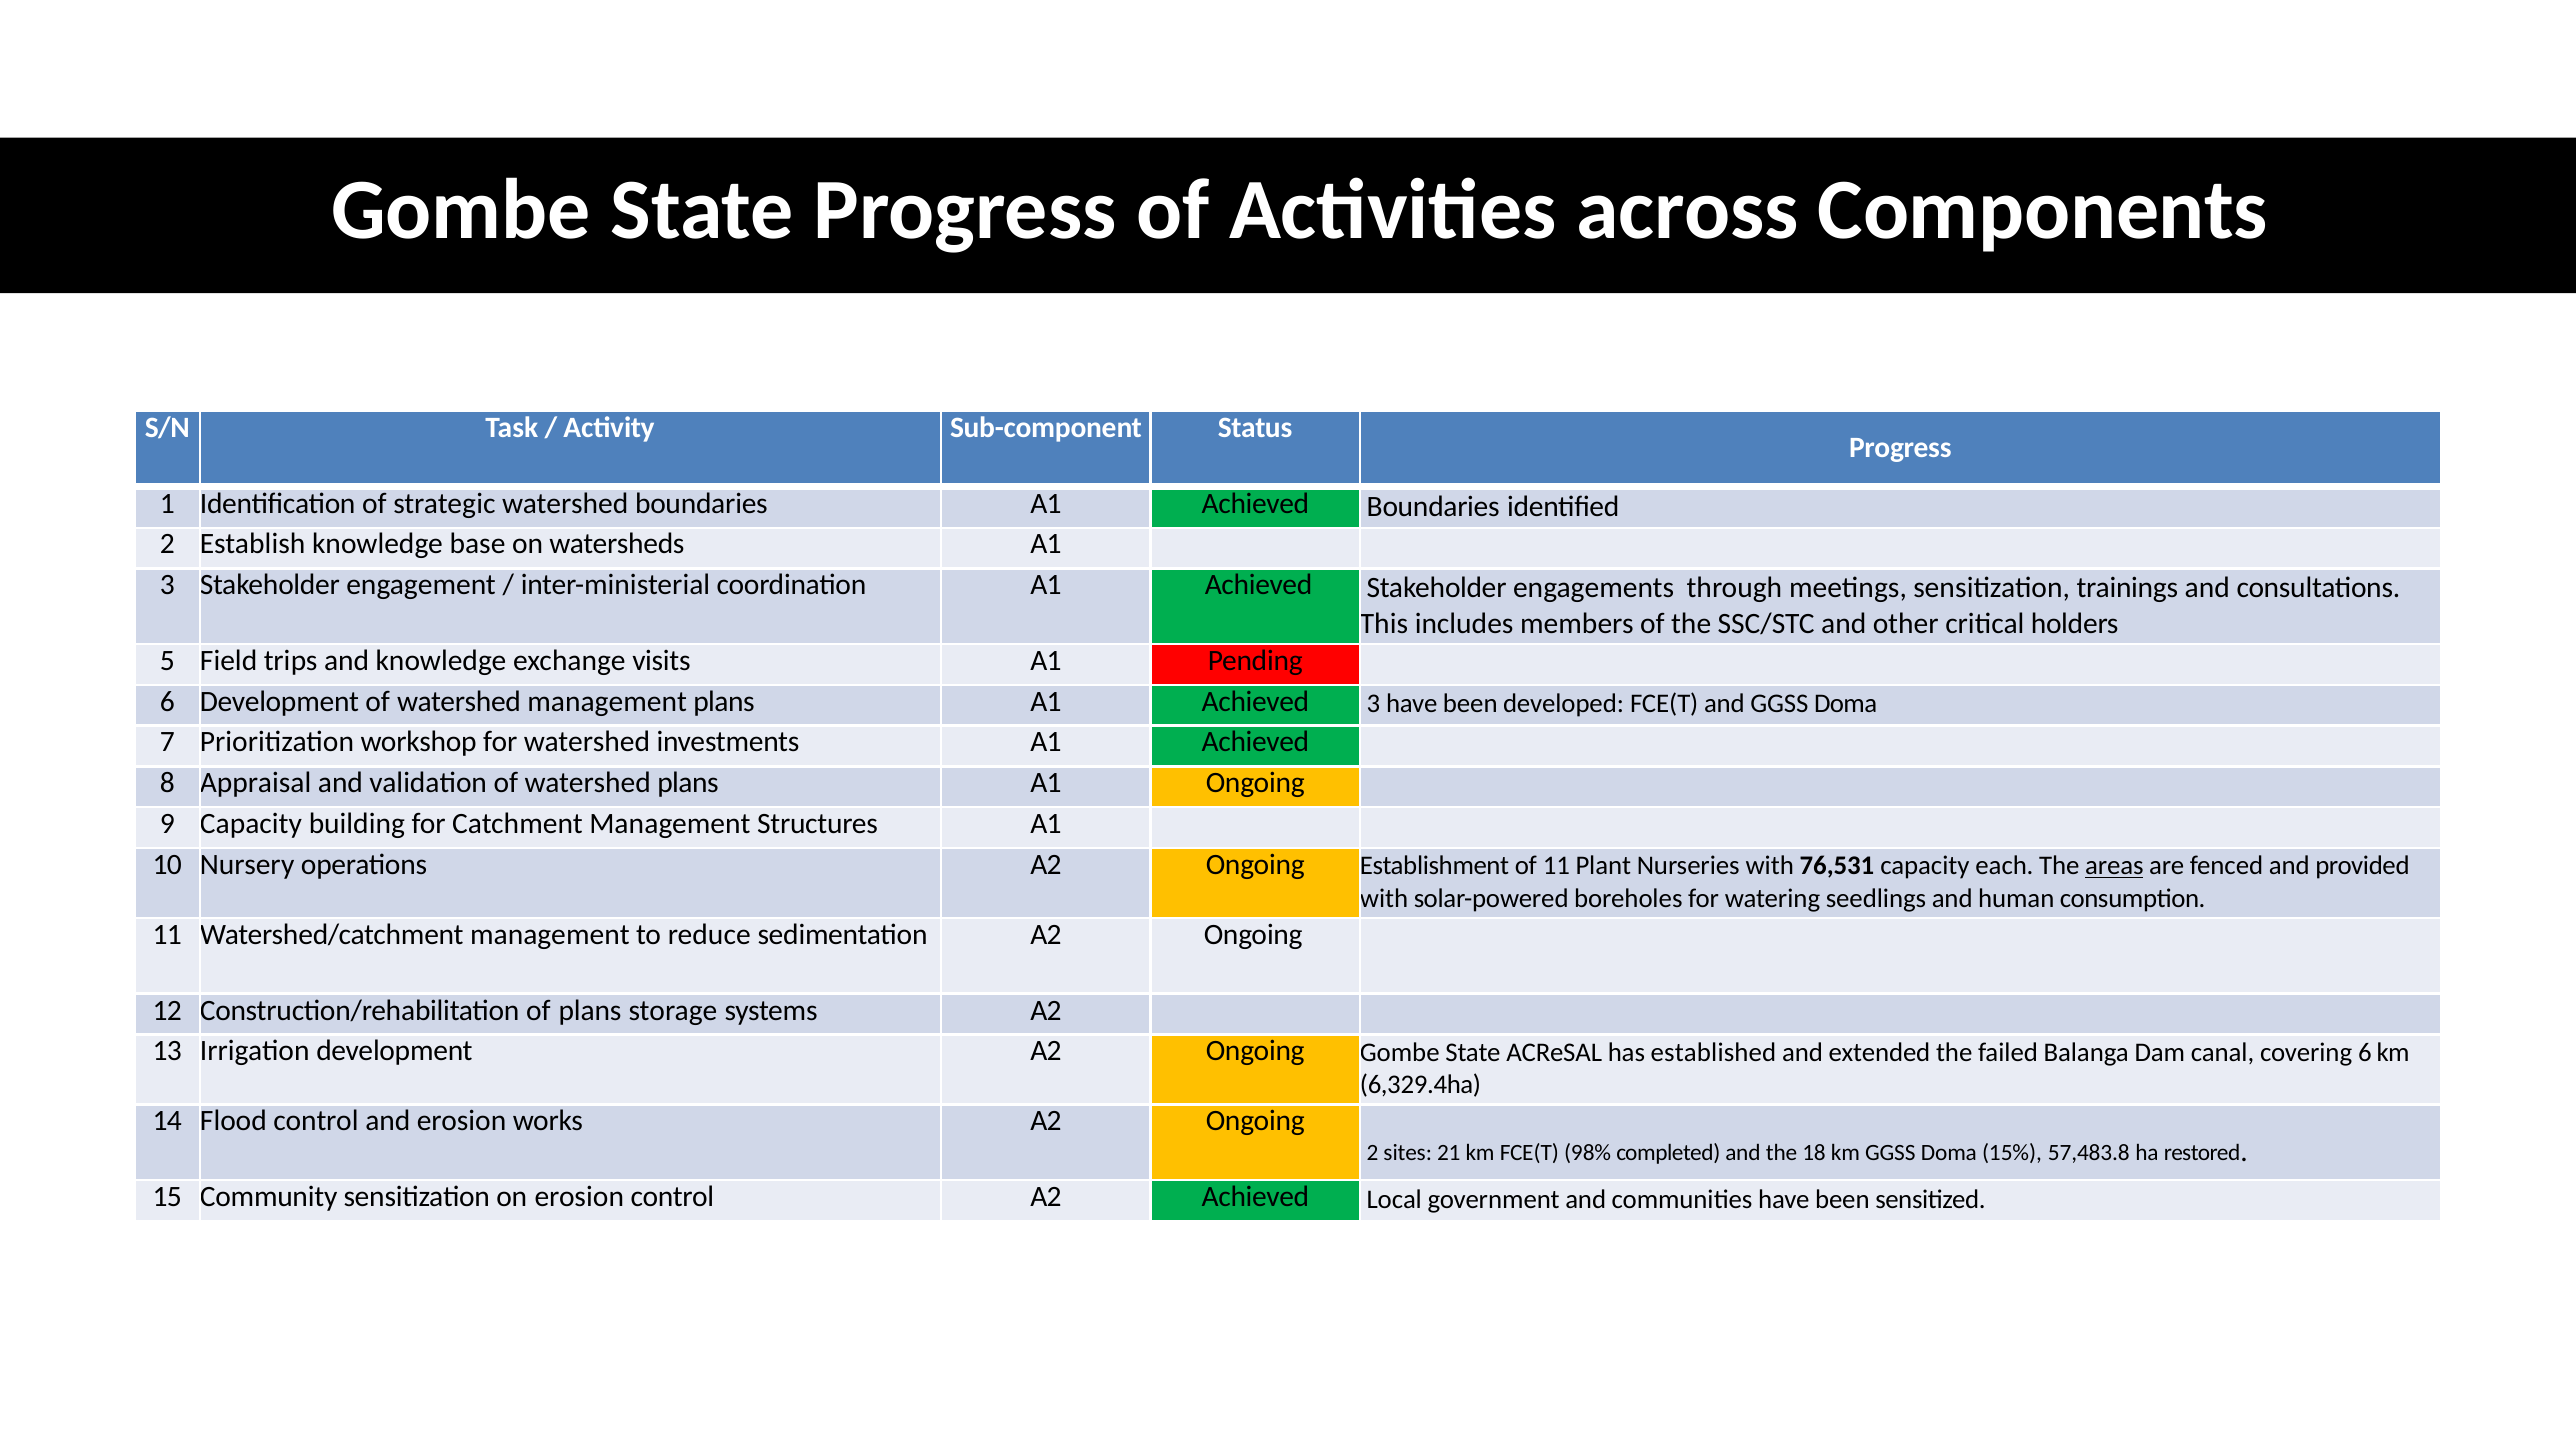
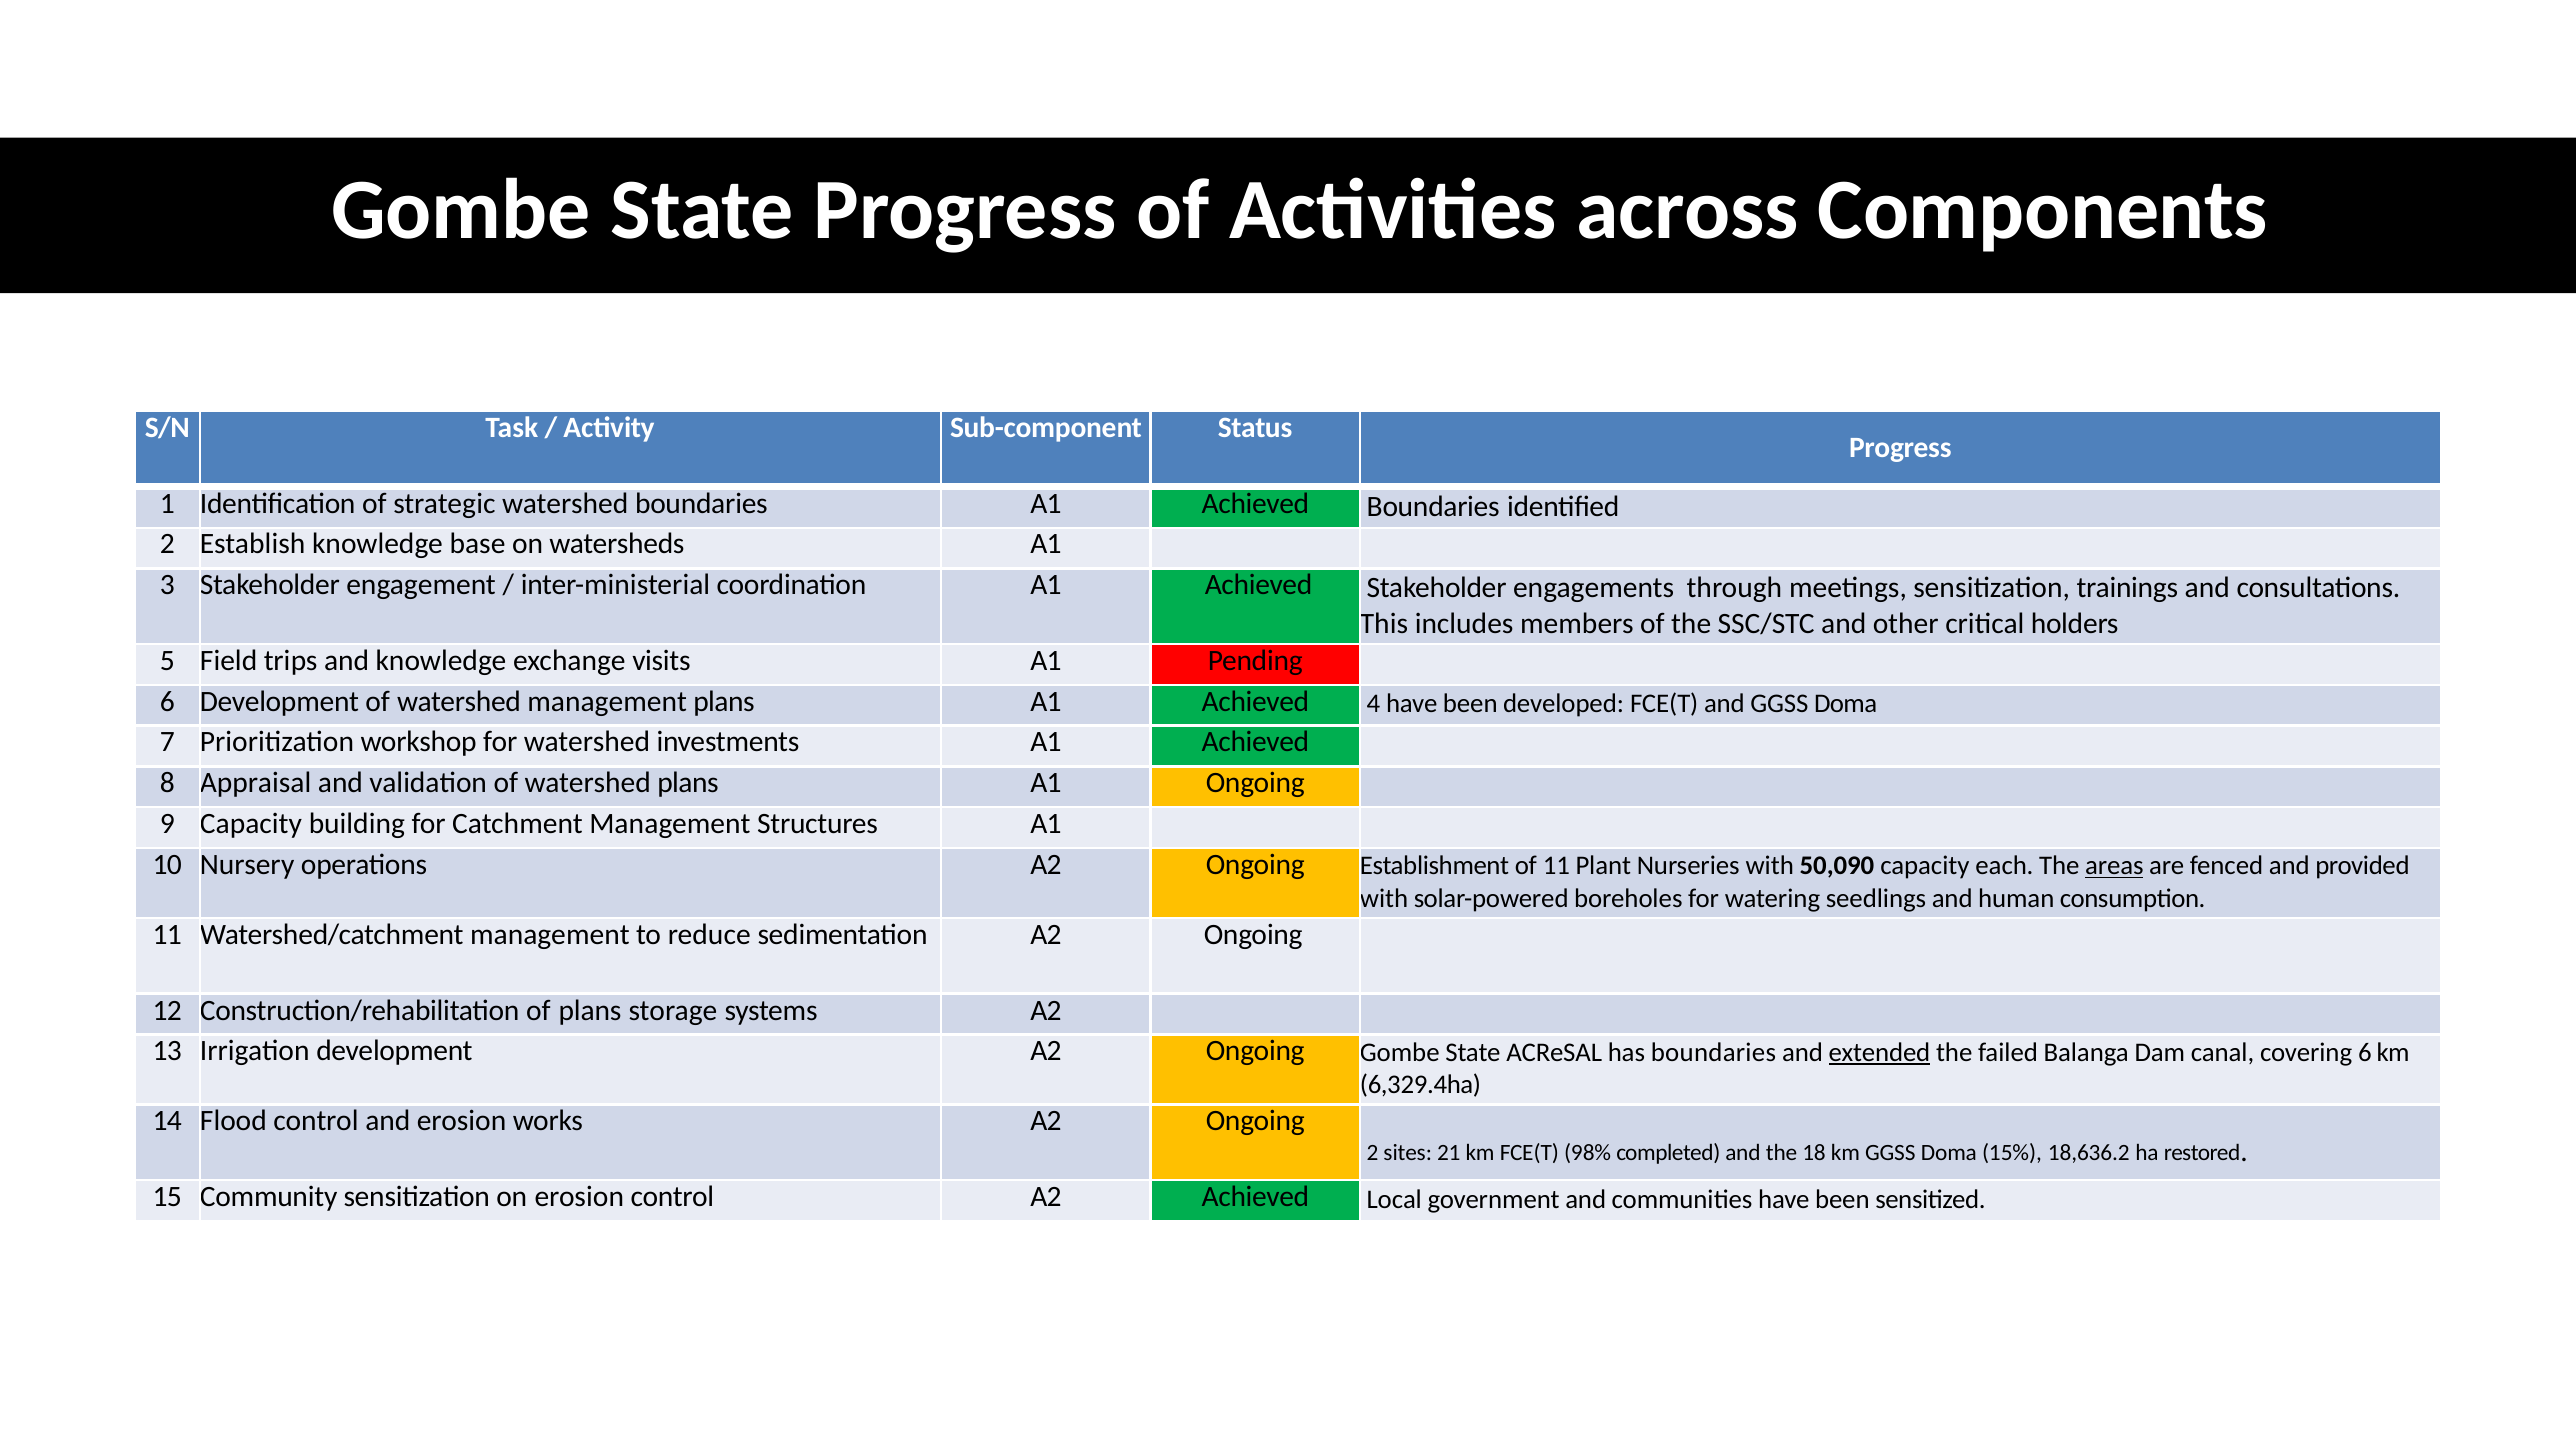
Achieved 3: 3 -> 4 (1373, 704)
76,531: 76,531 -> 50,090 (1837, 866)
has established: established -> boundaries (1713, 1052)
extended underline: none -> present (1879, 1052)
57,483.8: 57,483.8 -> 18,636.2 (2089, 1153)
